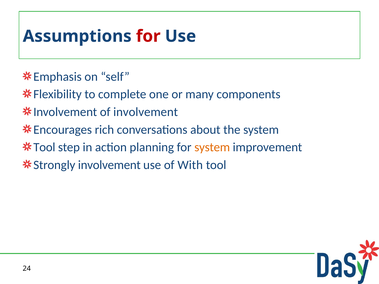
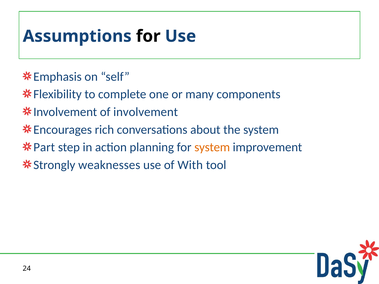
for colour: red -> black (148, 36)
Tool: Tool -> Part (44, 147)
Strongly involvement: involvement -> weaknesses (109, 165)
